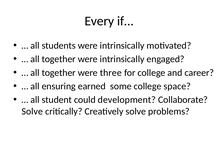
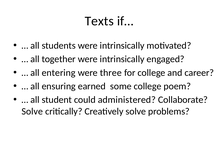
Every: Every -> Texts (99, 21)
together: together -> entering (59, 73)
space: space -> poem (177, 86)
development: development -> administered (127, 100)
